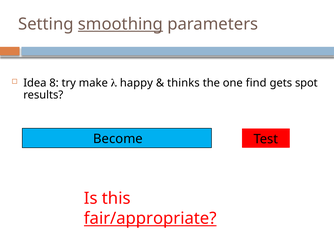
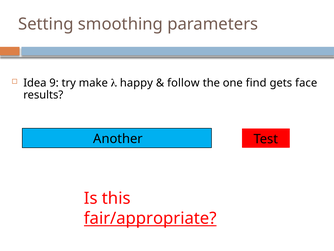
smoothing underline: present -> none (120, 24)
8: 8 -> 9 (54, 83)
thinks: thinks -> follow (183, 83)
spot: spot -> face (306, 83)
Become: Become -> Another (118, 139)
